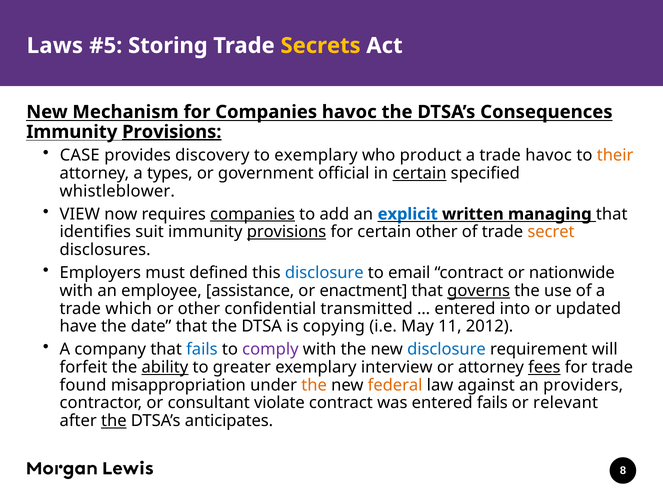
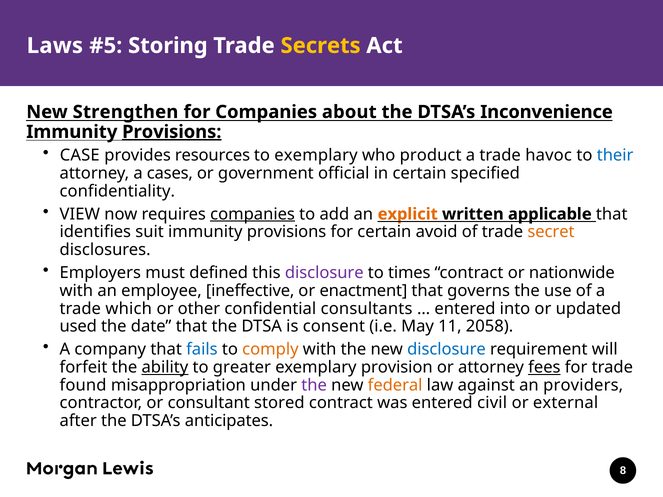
Mechanism: Mechanism -> Strengthen (125, 112)
Companies havoc: havoc -> about (349, 112)
Consequences: Consequences -> Inconvenience (546, 112)
discovery: discovery -> resources (213, 156)
their colour: orange -> blue (615, 156)
types: types -> cases (170, 173)
certain underline: present -> none (420, 173)
whistleblower: whistleblower -> confidentiality (117, 191)
explicit colour: blue -> orange (408, 214)
managing: managing -> applicable (550, 214)
provisions underline: present -> none (287, 232)
certain other: other -> avoid (437, 232)
disclosure colour: blue -> purple (324, 273)
email: email -> times (409, 273)
assistance: assistance -> ineffective (250, 291)
governs underline: present -> none (479, 291)
transmitted: transmitted -> consultants (367, 309)
have: have -> used (78, 327)
copying: copying -> consent (334, 327)
2012: 2012 -> 2058 (490, 327)
comply colour: purple -> orange (270, 349)
interview: interview -> provision (397, 367)
the colour: orange -> purple (314, 385)
violate: violate -> stored (279, 403)
entered fails: fails -> civil (492, 403)
relevant: relevant -> external (566, 403)
the underline: present -> none (114, 421)
